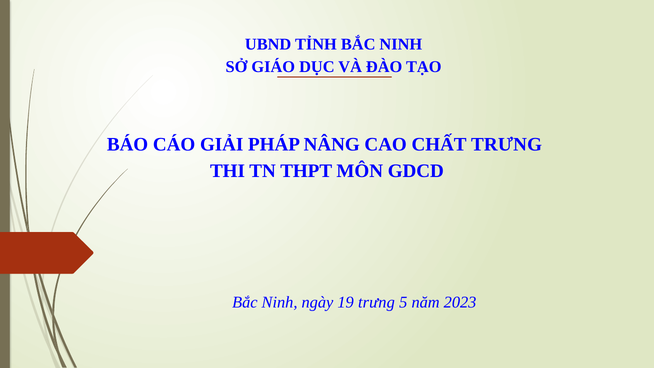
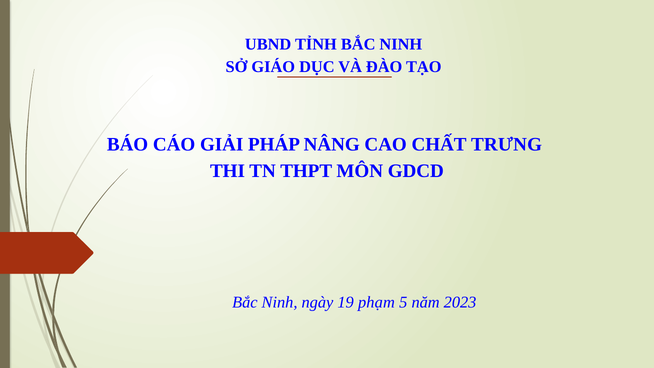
19 trưng: trưng -> phạm (376, 302)
